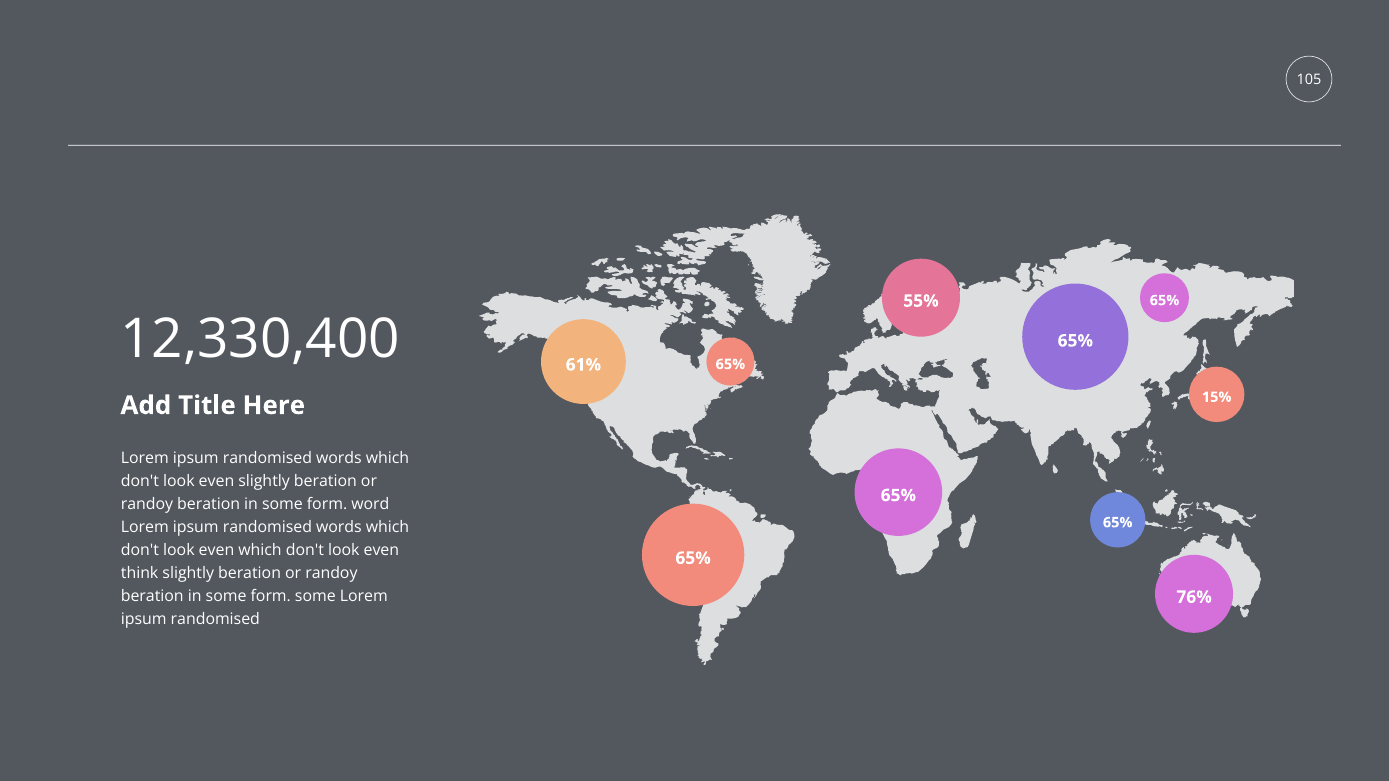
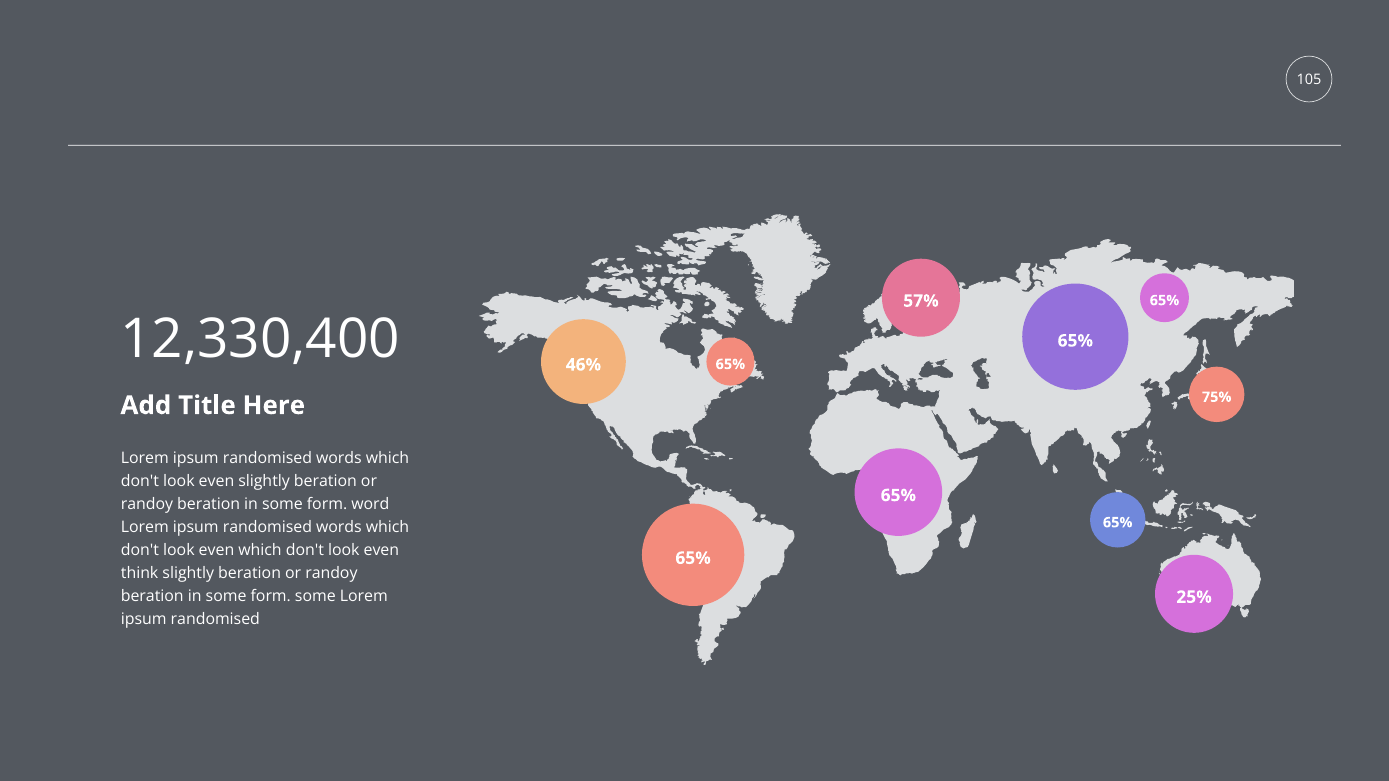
55%: 55% -> 57% (921, 301)
61%: 61% -> 46% (583, 365)
15%: 15% -> 75% (1217, 397)
76%: 76% -> 25% (1194, 597)
